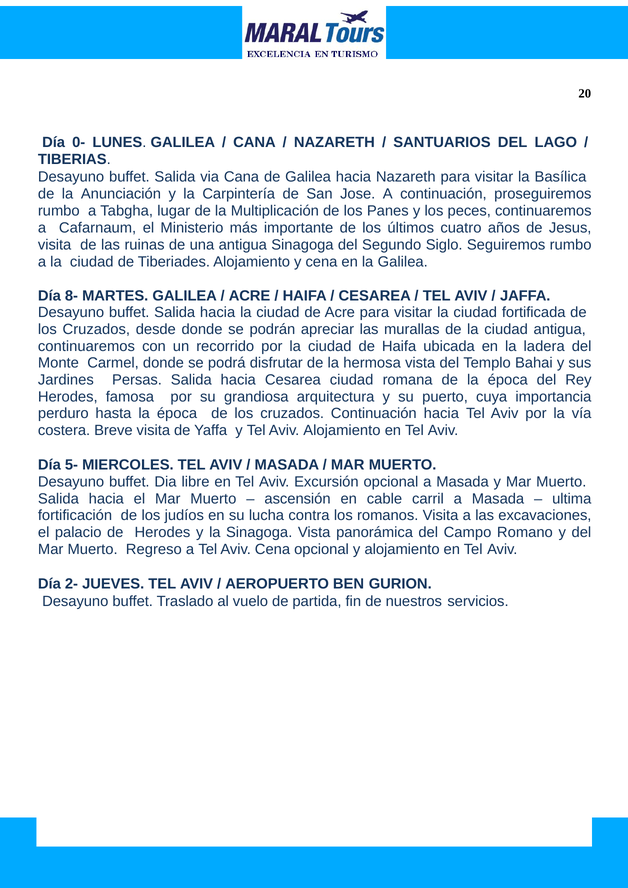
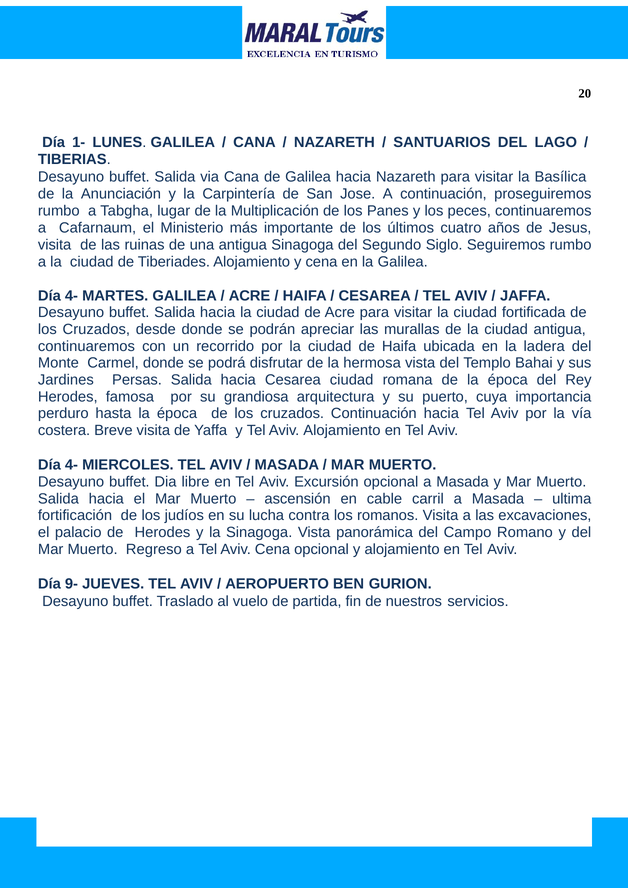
0-: 0- -> 1- (79, 142)
8-: 8- -> 4- (71, 296)
5-: 5- -> 4- (71, 465)
2-: 2- -> 9- (71, 584)
